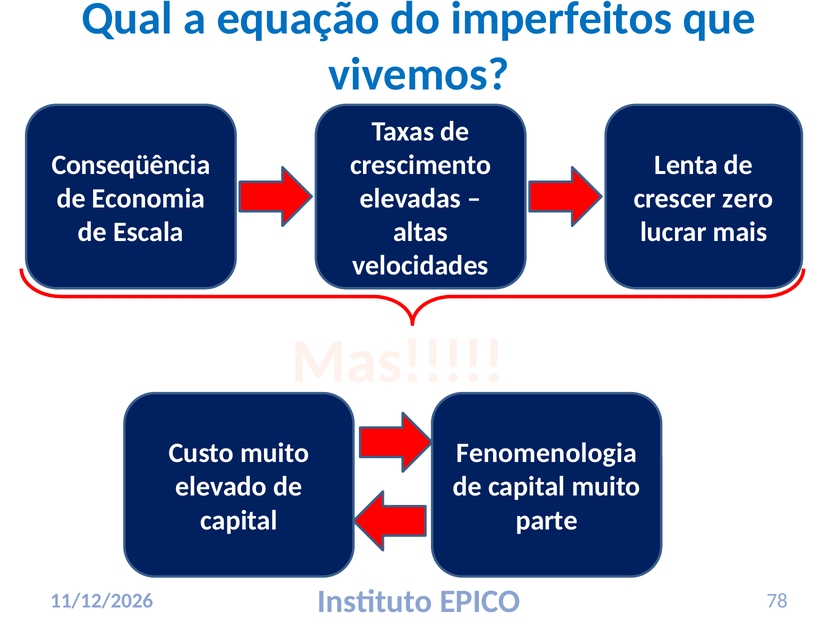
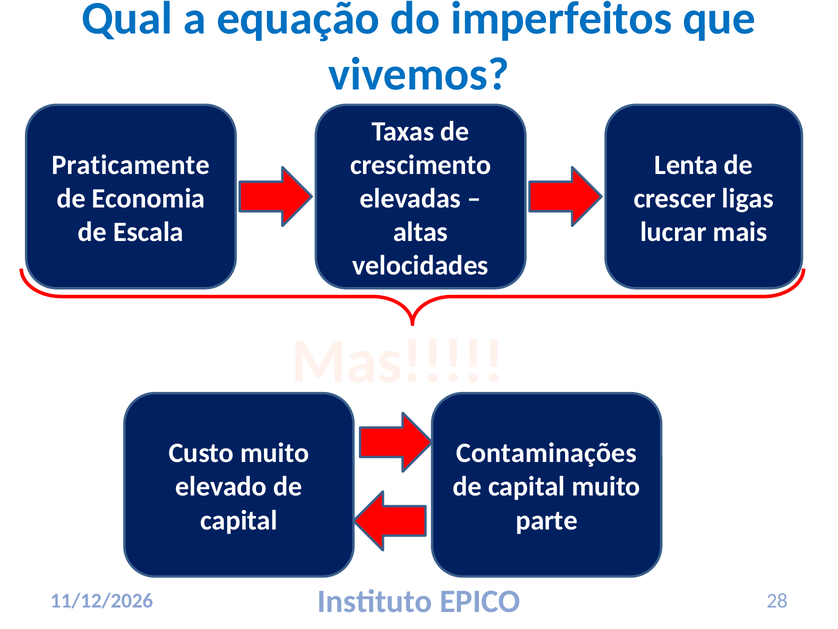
Conseqüência: Conseqüência -> Praticamente (131, 165)
zero: zero -> ligas (748, 198)
Fenomenologia: Fenomenologia -> Contaminações (546, 453)
78: 78 -> 28 (777, 601)
